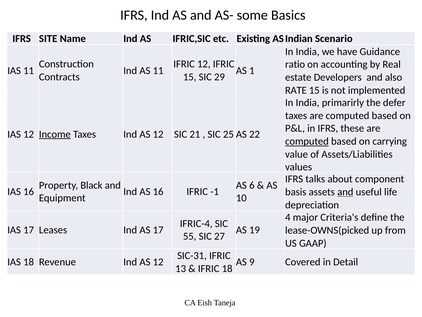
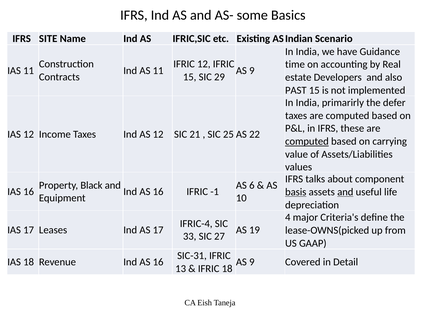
ratio: ratio -> time (295, 64)
1: 1 -> 9 (252, 70)
RATE: RATE -> PAST (296, 90)
Income underline: present -> none (55, 134)
basis underline: none -> present (296, 192)
55: 55 -> 33 (190, 236)
Revenue Ind AS 12: 12 -> 16 (158, 262)
